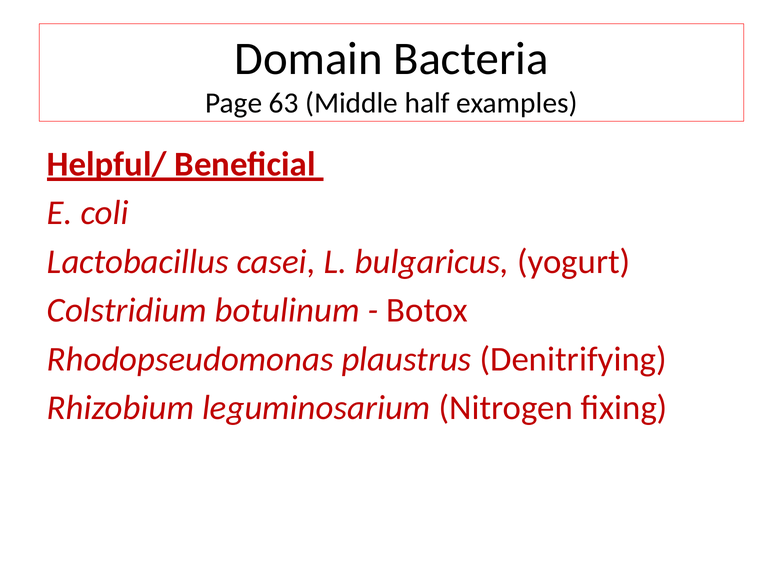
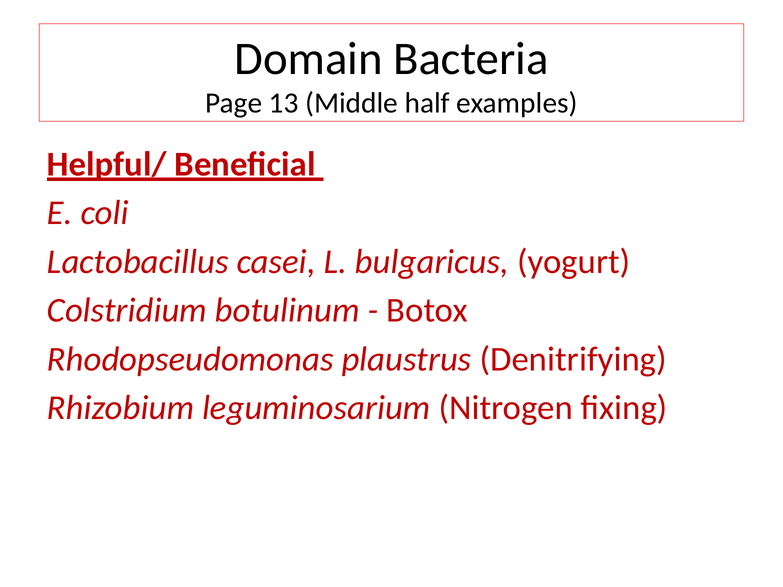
63: 63 -> 13 (284, 103)
